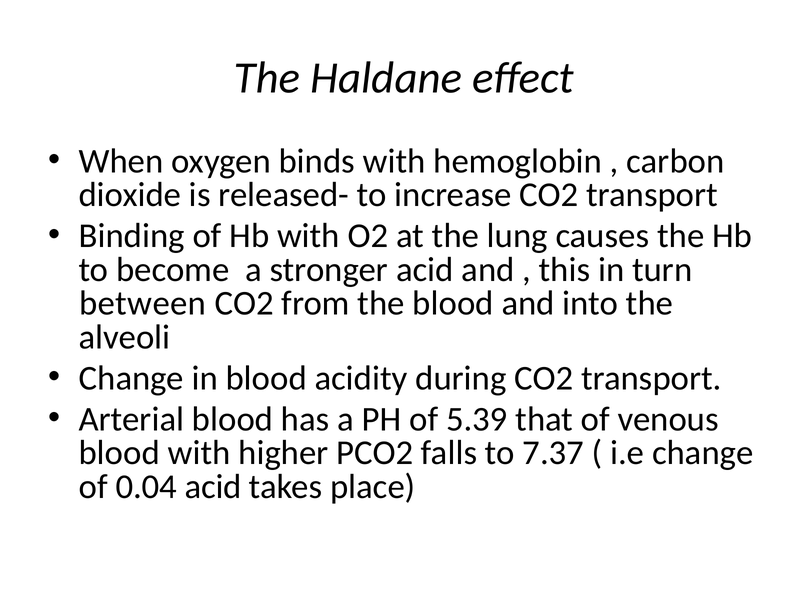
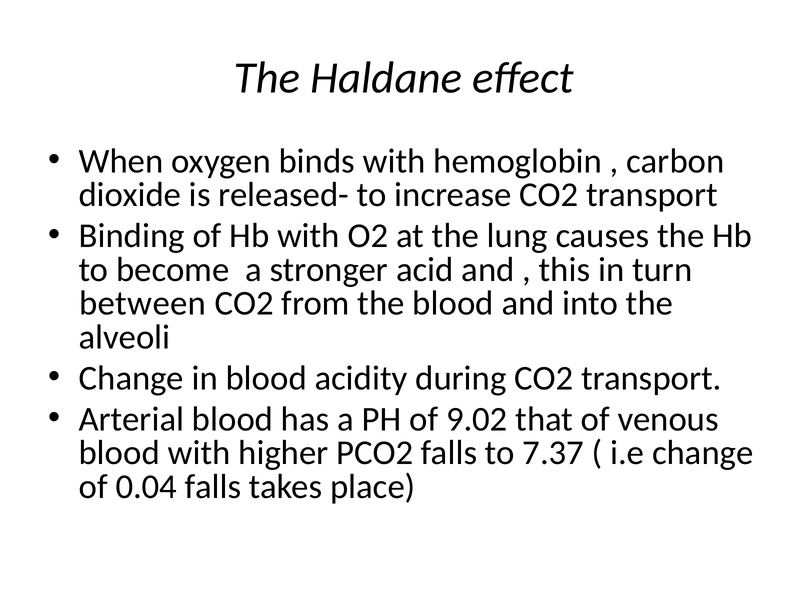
5.39: 5.39 -> 9.02 (477, 419)
0.04 acid: acid -> falls (213, 487)
